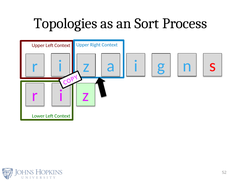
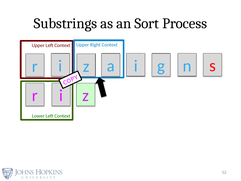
Topologies: Topologies -> Substrings (65, 23)
